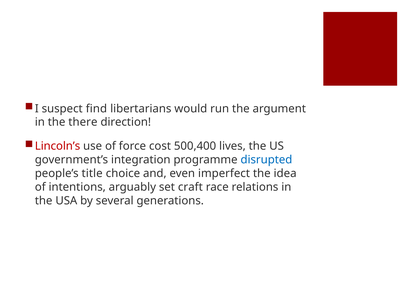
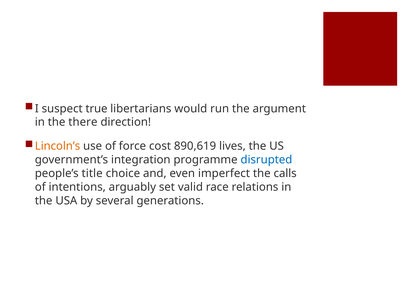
find: find -> true (97, 109)
Lincoln’s colour: red -> orange (58, 146)
500,400: 500,400 -> 890,619 (195, 146)
idea: idea -> calls (285, 174)
craft: craft -> valid (190, 187)
